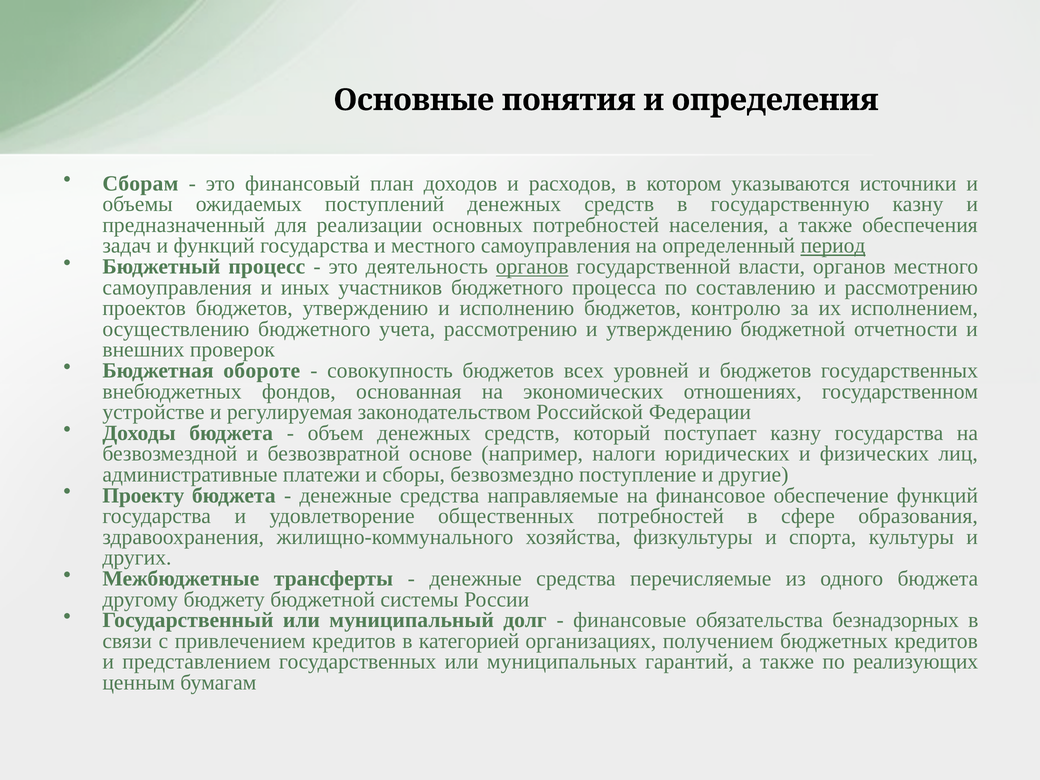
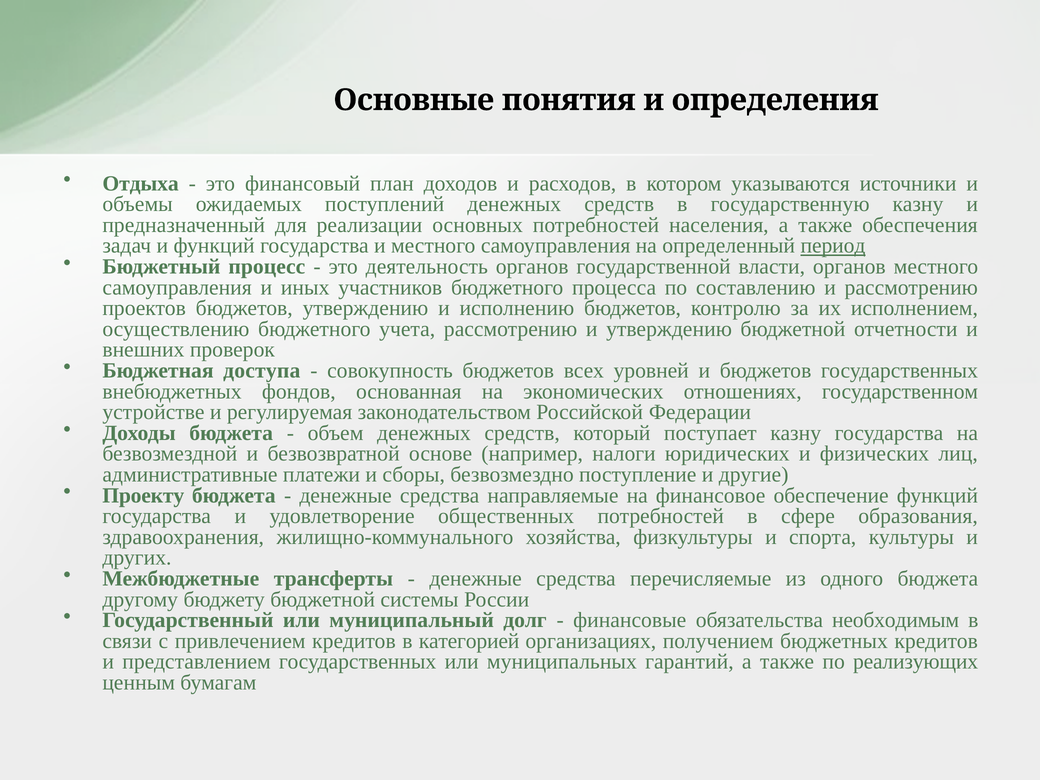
Сборам: Сборам -> Отдыха (141, 183)
органов underline: present -> none (532, 267)
обороте: обороте -> доступа (262, 371)
безнадзорных: безнадзорных -> необходимым (896, 620)
